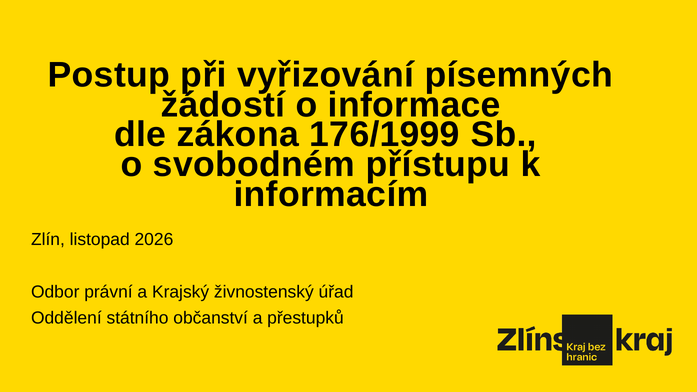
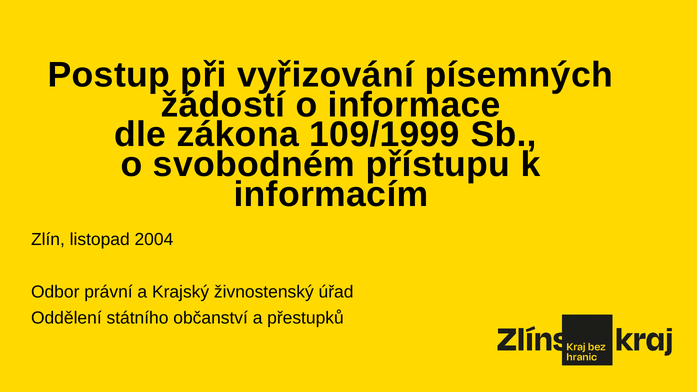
176/1999: 176/1999 -> 109/1999 (385, 135)
2026: 2026 -> 2004 (154, 240)
